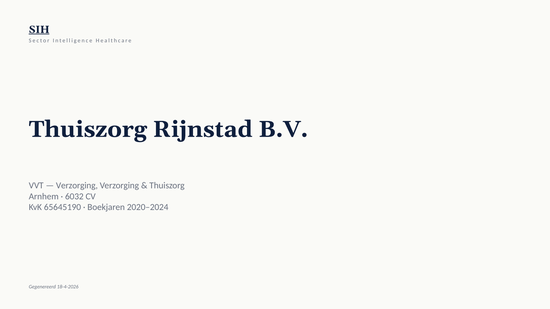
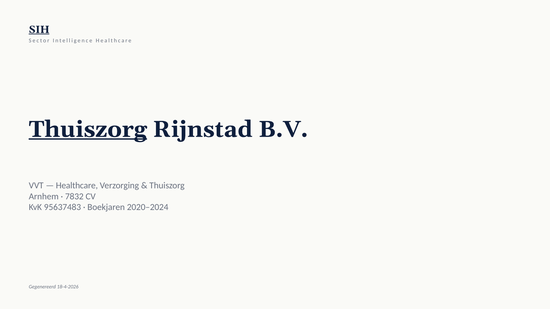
Thuiszorg underline: none -> present (88, 129)
Verzorging: Verzorging -> Healthcare (77, 186)
6032: 6032 -> 7832 (74, 197)
65645190: 65645190 -> 95637483 (62, 208)
